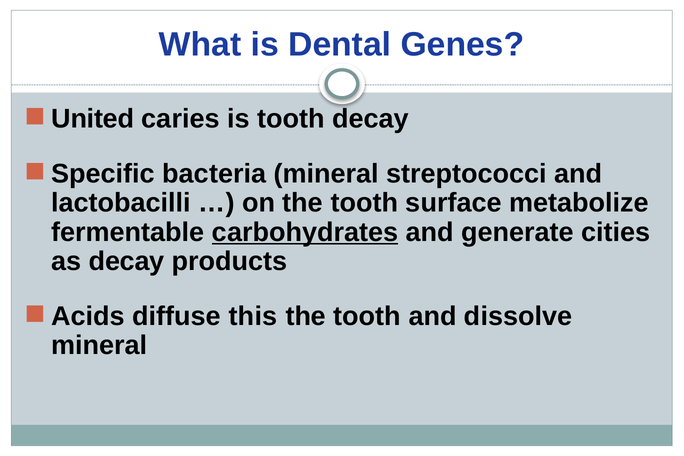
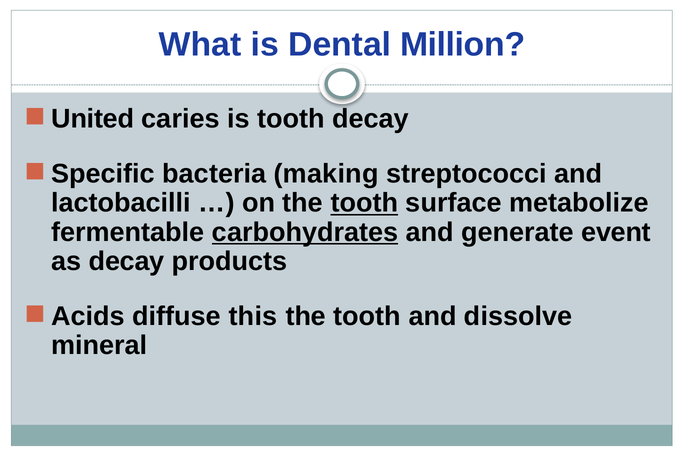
Genes: Genes -> Million (463, 45)
bacteria mineral: mineral -> making (326, 174)
tooth underline: none -> present (364, 203)
cities: cities -> event (616, 232)
